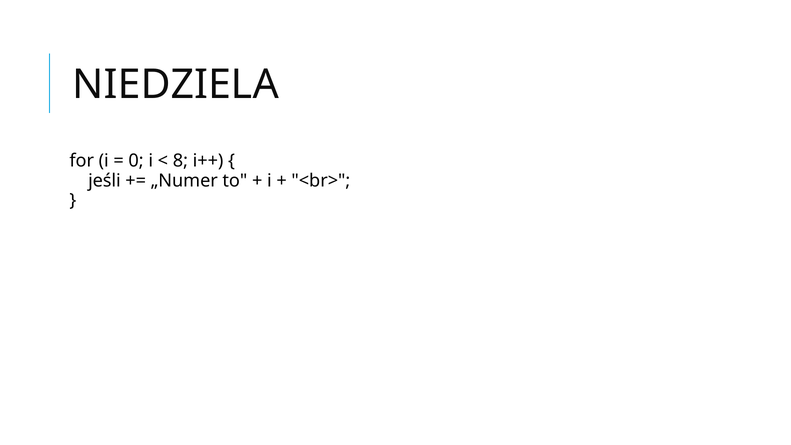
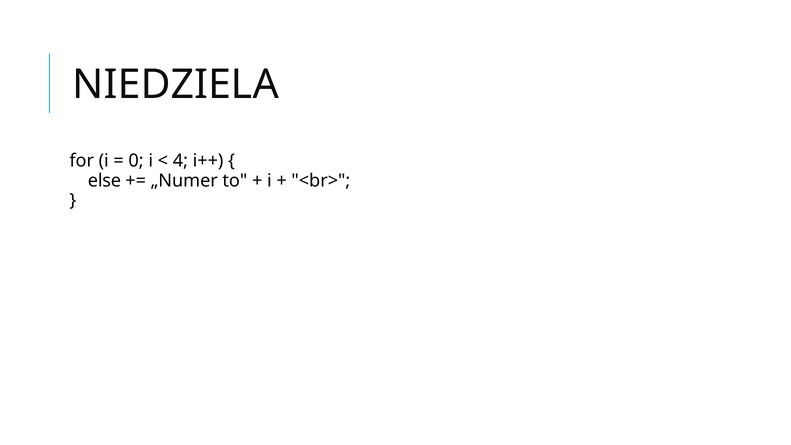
8: 8 -> 4 (180, 161)
jeśli: jeśli -> else (104, 181)
